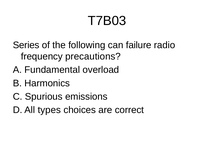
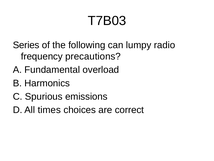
failure: failure -> lumpy (139, 45)
types: types -> times (49, 110)
